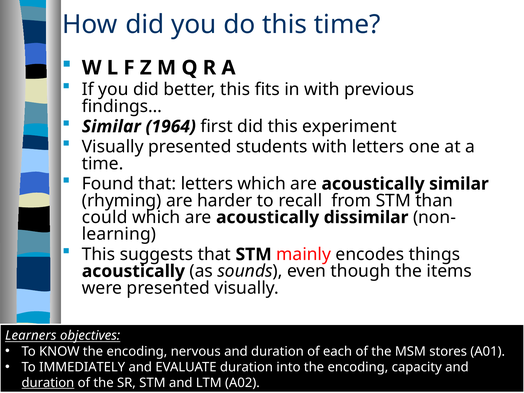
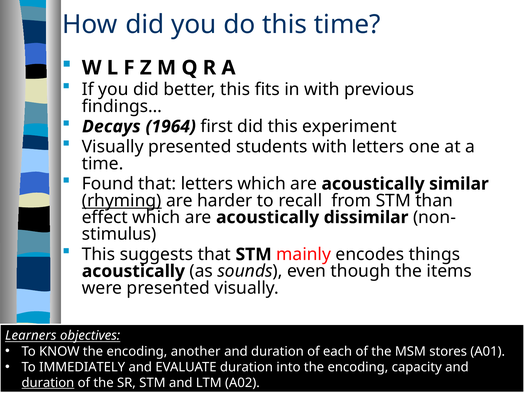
Similar: Similar -> Decays (111, 127)
rhyming underline: none -> present (122, 201)
could: could -> effect (105, 217)
learning: learning -> stimulus (119, 234)
nervous: nervous -> another (196, 351)
